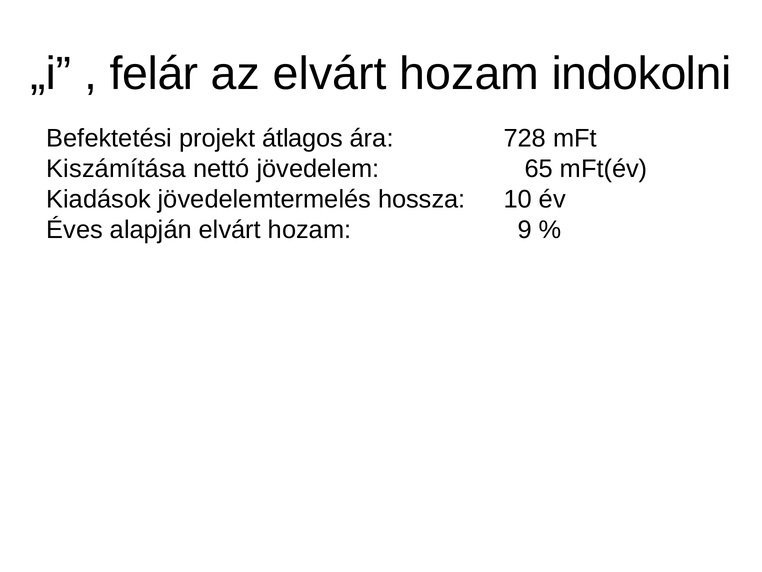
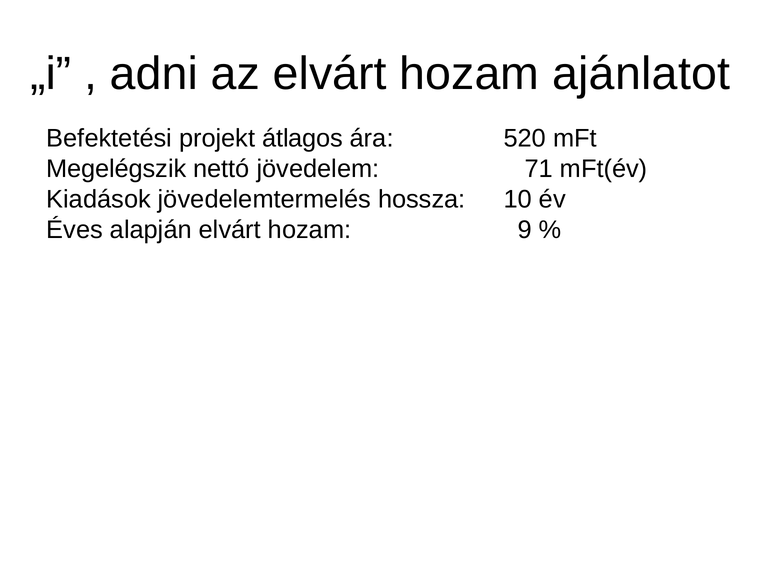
felár: felár -> adni (154, 74)
indokolni: indokolni -> ajánlatot (641, 74)
728: 728 -> 520 (525, 138)
Kiszámítása: Kiszámítása -> Megelégszik (116, 169)
65: 65 -> 71 (539, 169)
